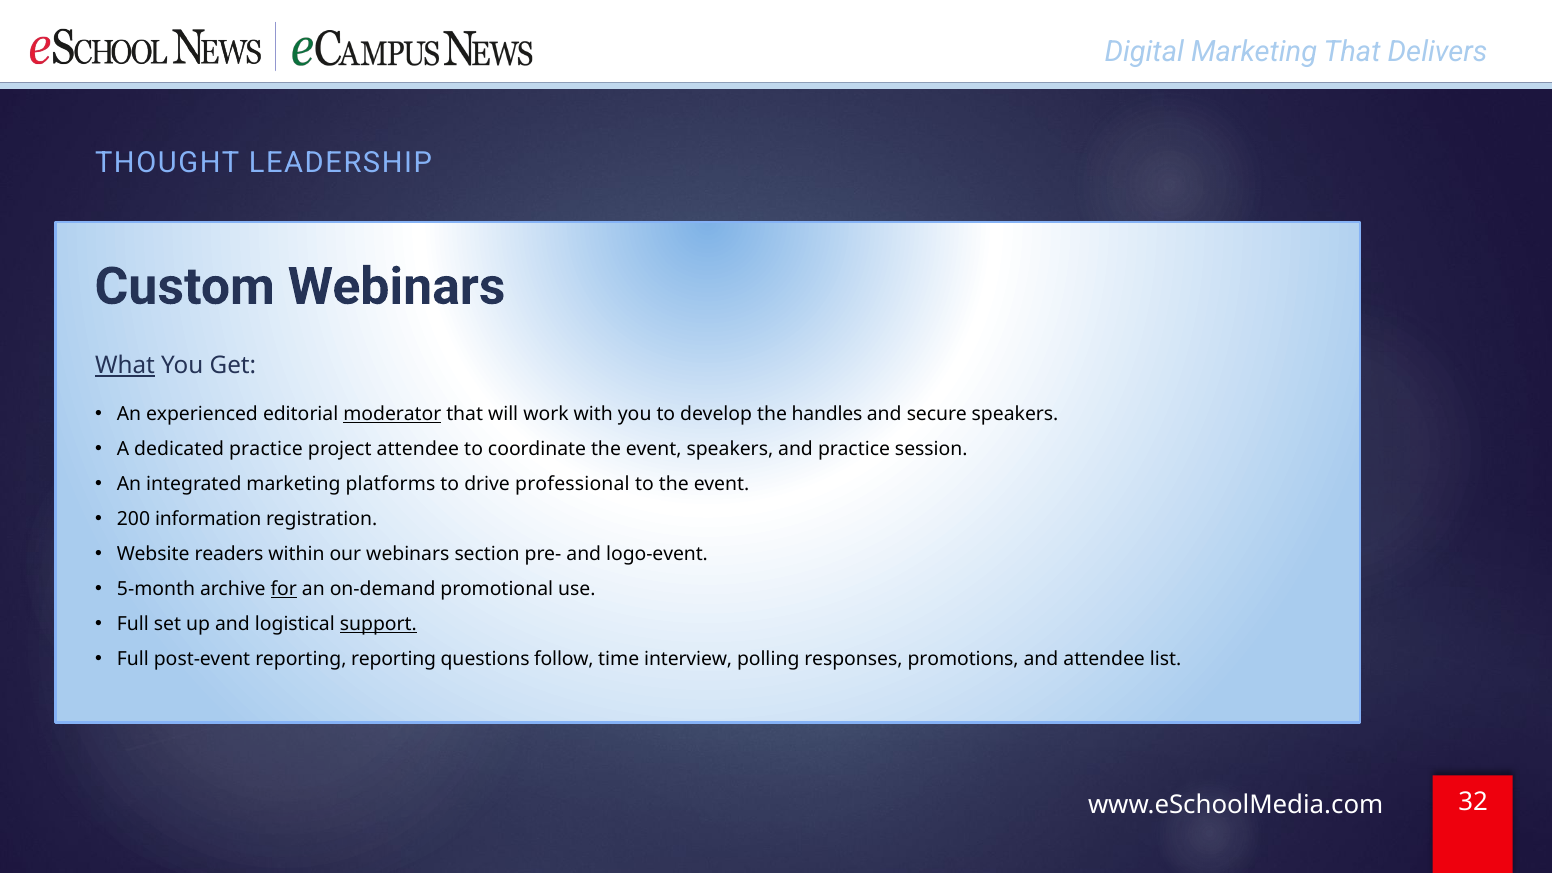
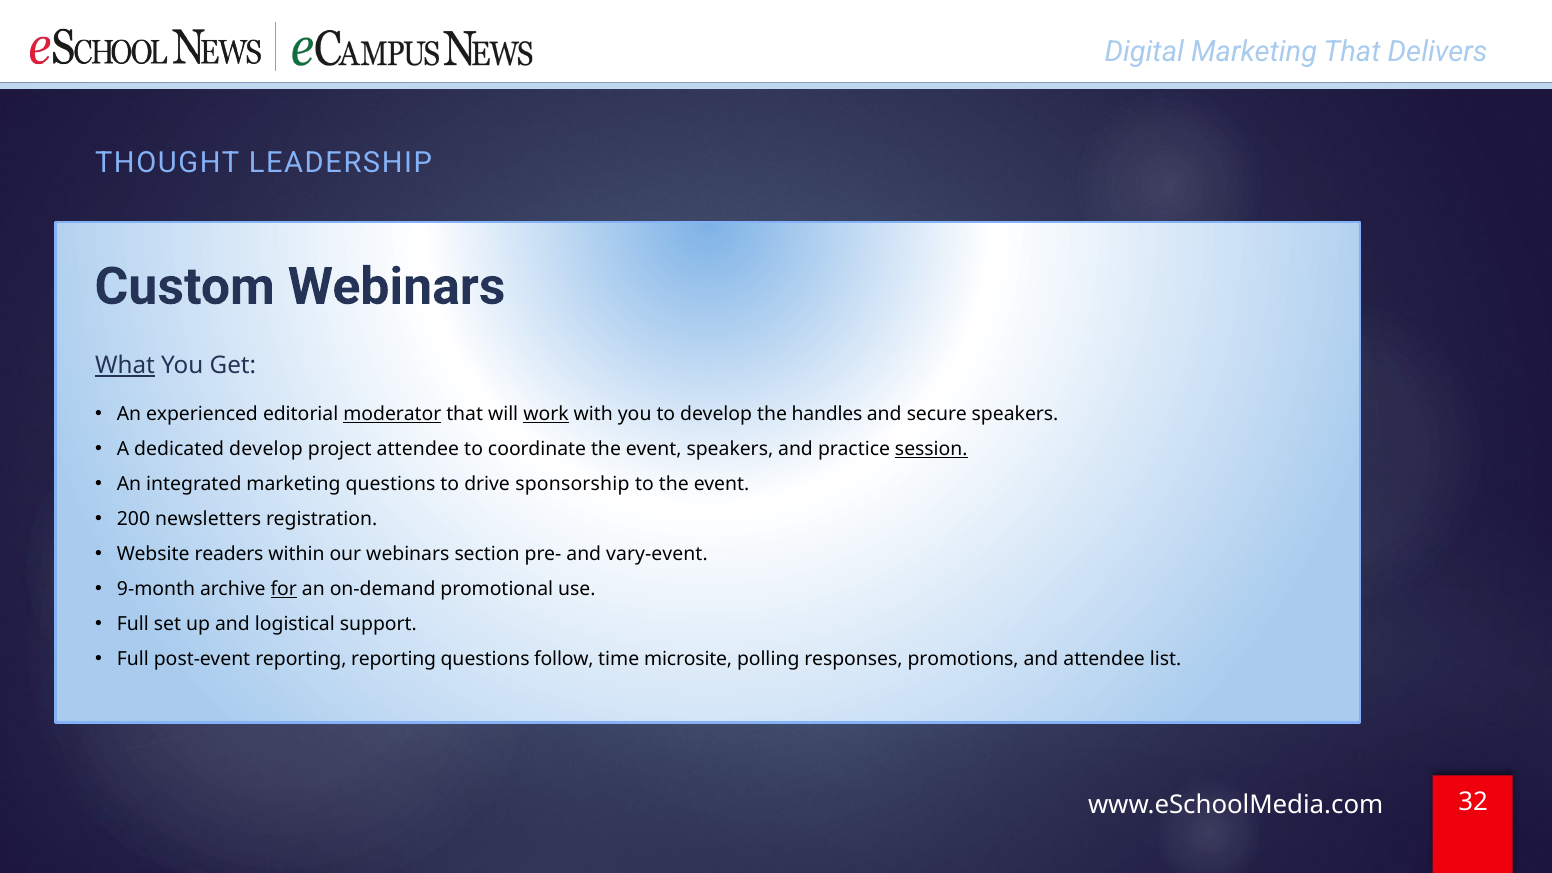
work underline: none -> present (546, 414)
dedicated practice: practice -> develop (266, 449)
session underline: none -> present (931, 449)
marketing platforms: platforms -> questions (390, 484)
professional: professional -> sponsorship (572, 484)
information: information -> newsletters (208, 519)
logo-event: logo-event -> vary-event (657, 554)
5-month: 5-month -> 9-month (156, 589)
support underline: present -> none (378, 624)
interview: interview -> microsite (688, 659)
